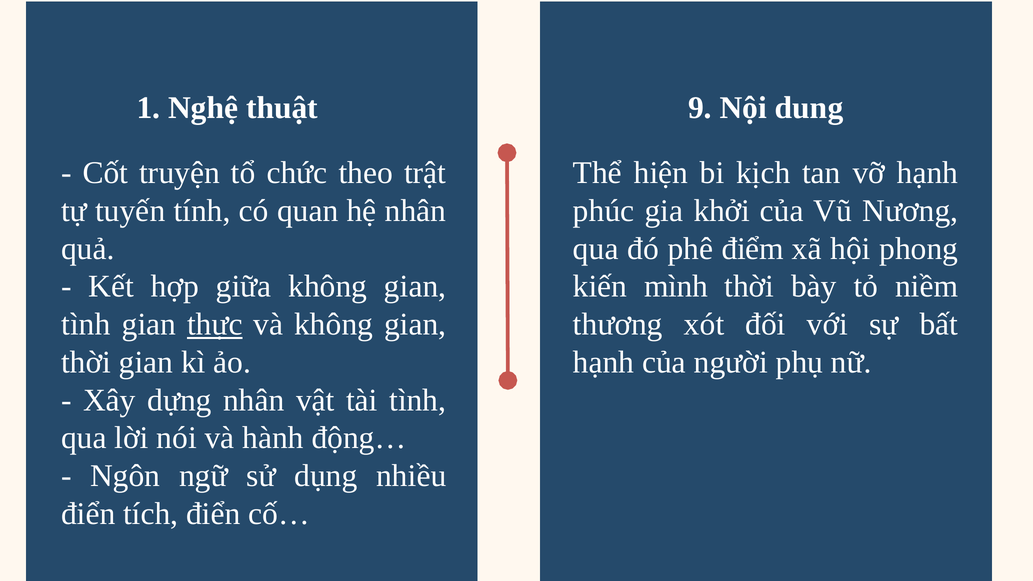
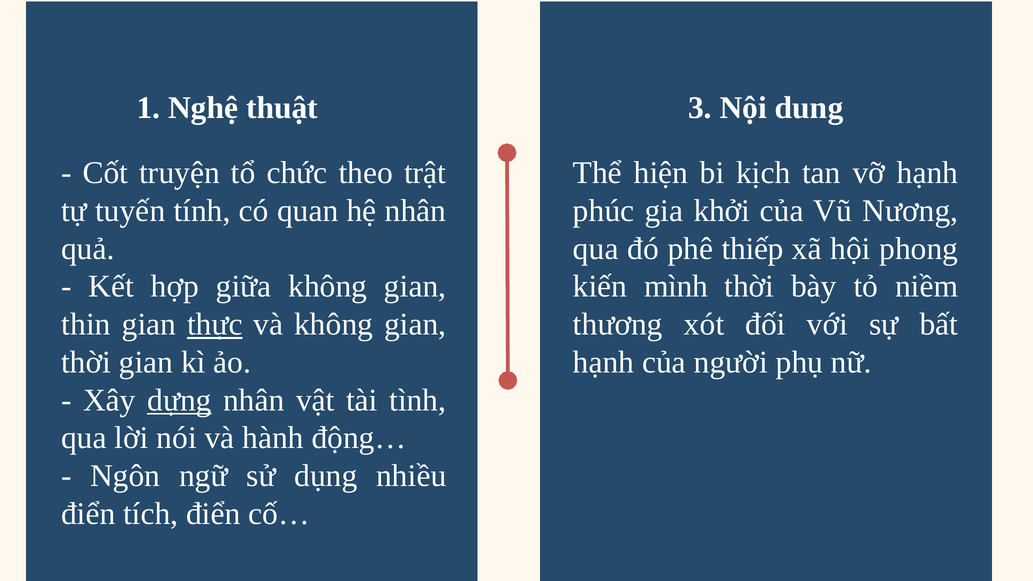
9: 9 -> 3 (700, 108)
điểm: điểm -> thiếp (753, 249)
tình: tình -> thin (86, 324)
dựng underline: none -> present (179, 400)
